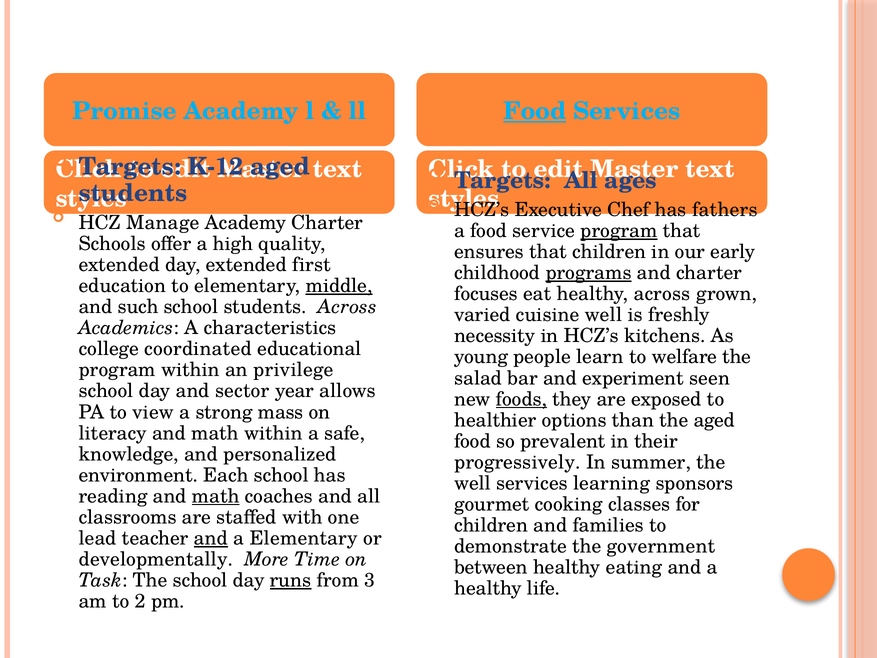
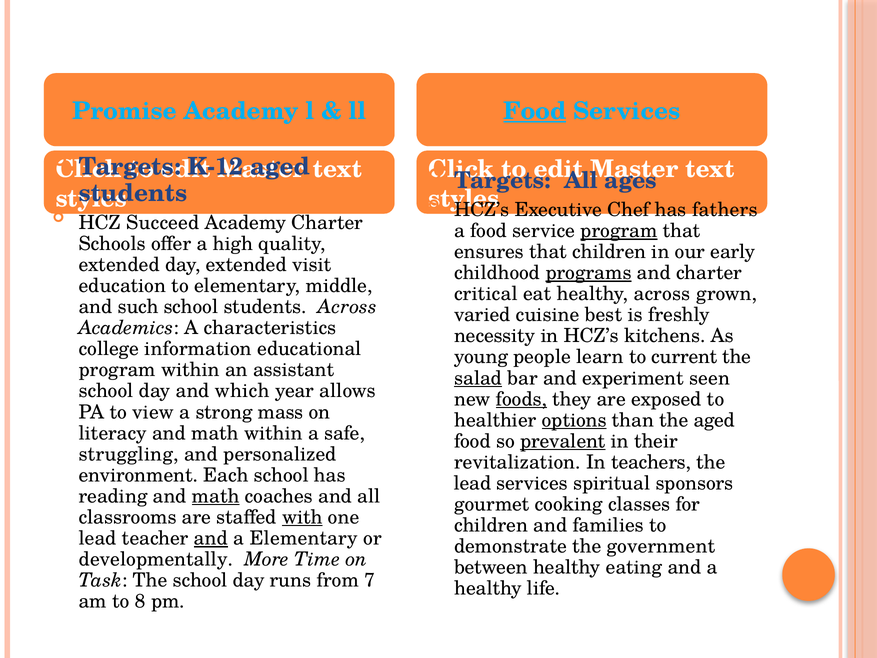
Manage: Manage -> Succeed (163, 223)
first: first -> visit (312, 265)
middle underline: present -> none (339, 286)
focuses: focuses -> critical (486, 294)
cuisine well: well -> best (603, 315)
coordinated: coordinated -> information (198, 349)
welfare: welfare -> current (684, 357)
privilege: privilege -> assistant (294, 370)
salad underline: none -> present (478, 378)
sector: sector -> which (242, 391)
options underline: none -> present (574, 420)
prevalent underline: none -> present (563, 441)
knowledge: knowledge -> struggling (129, 454)
progressively: progressively -> revitalization (517, 462)
summer: summer -> teachers (651, 462)
well: well -> lead (473, 483)
learning: learning -> spiritual (612, 483)
with underline: none -> present (302, 517)
runs underline: present -> none (291, 580)
3: 3 -> 7 (370, 580)
2: 2 -> 8 (140, 601)
